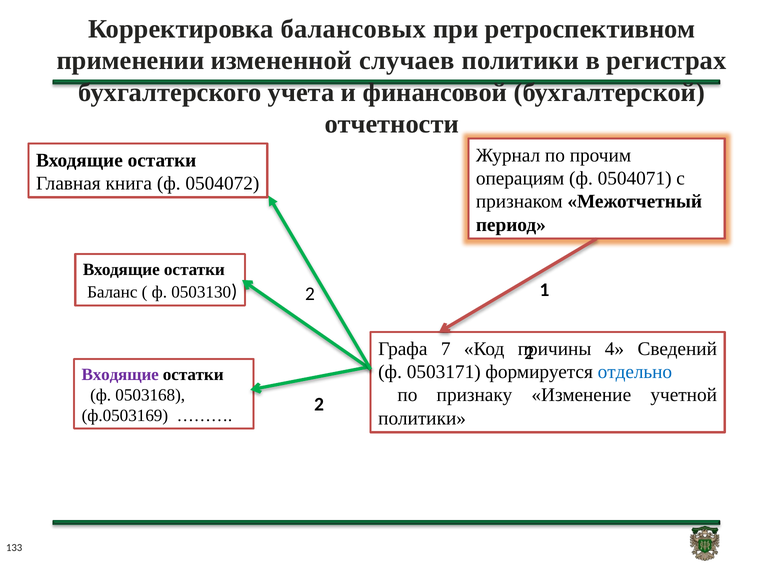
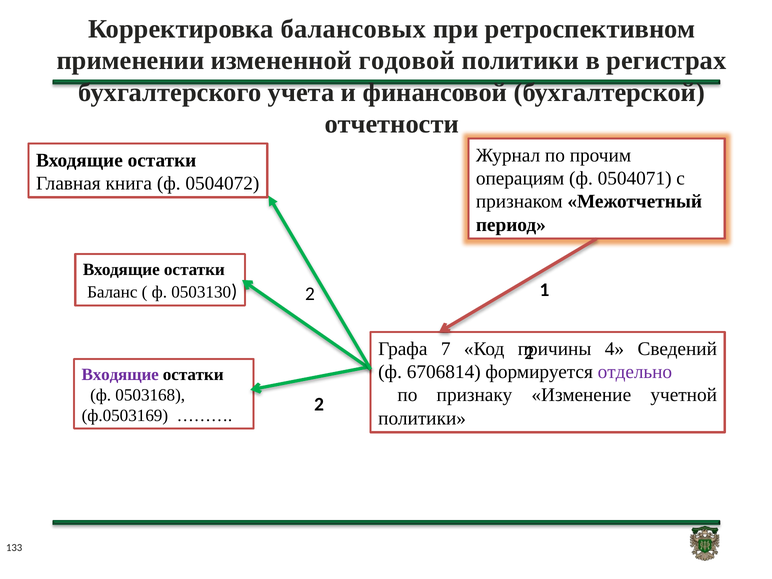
случаев: случаев -> годовой (407, 61)
0503171: 0503171 -> 6706814 (444, 372)
отдельно colour: blue -> purple (635, 372)
